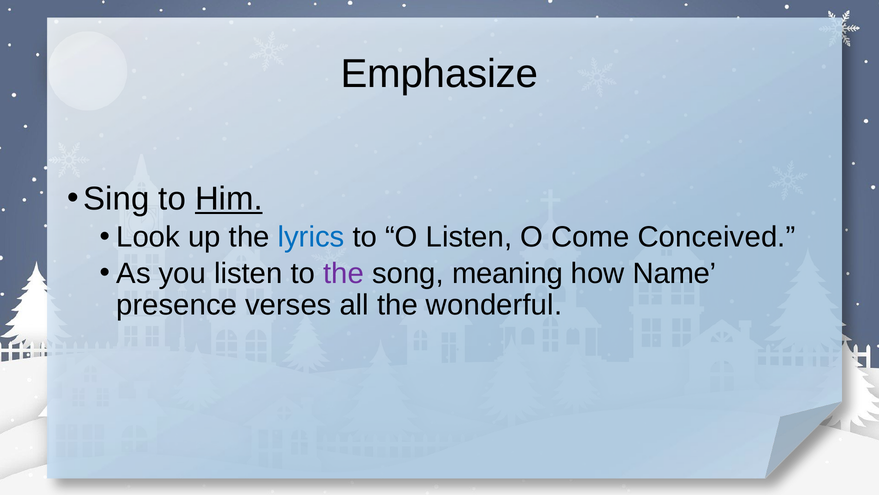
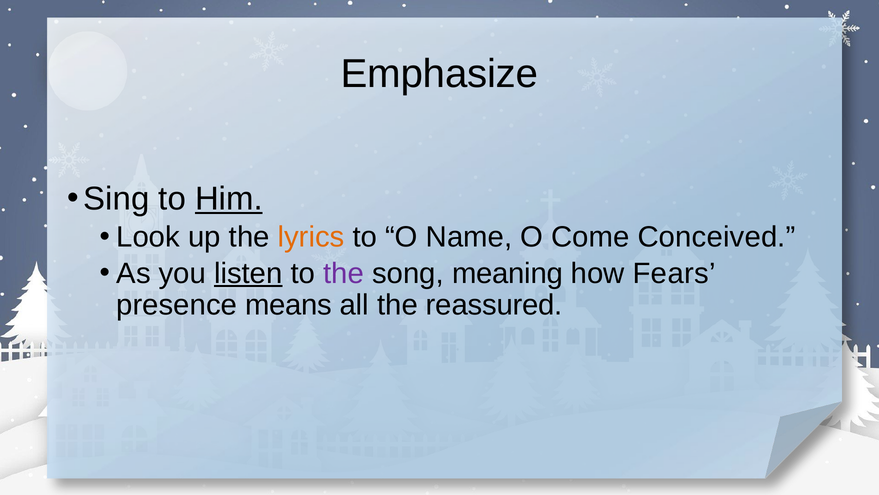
lyrics colour: blue -> orange (311, 237)
O Listen: Listen -> Name (469, 237)
listen underline: none -> present (248, 273)
Name: Name -> Fears (674, 273)
verses: verses -> means (288, 305)
wonderful: wonderful -> reassured (494, 305)
